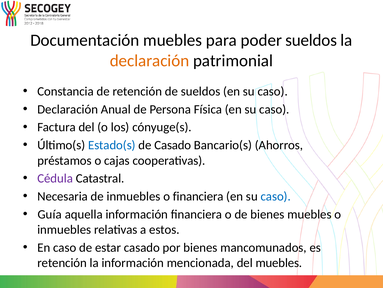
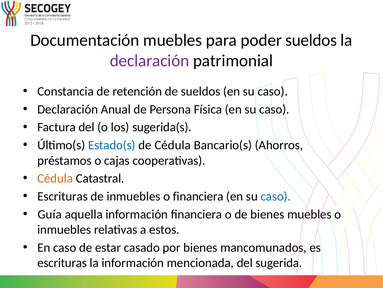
declaración colour: orange -> purple (149, 61)
cónyuge(s: cónyuge(s -> sugerida(s (162, 127)
de Casado: Casado -> Cédula (173, 145)
Cédula colour: purple -> orange (55, 178)
Necesaria: Necesaria -> Escrituras (63, 196)
retención: retención -> escrituras (62, 262)
del muebles: muebles -> sugerida (279, 262)
